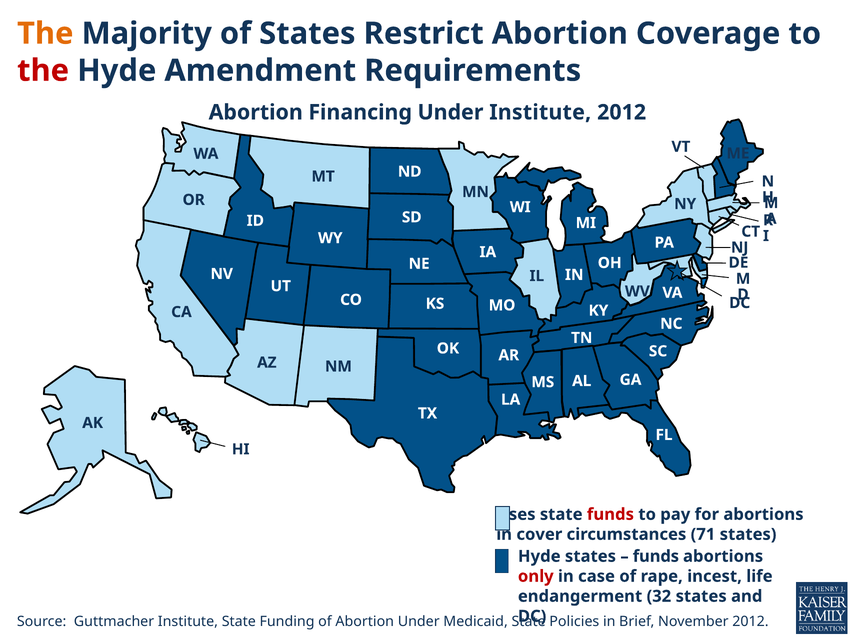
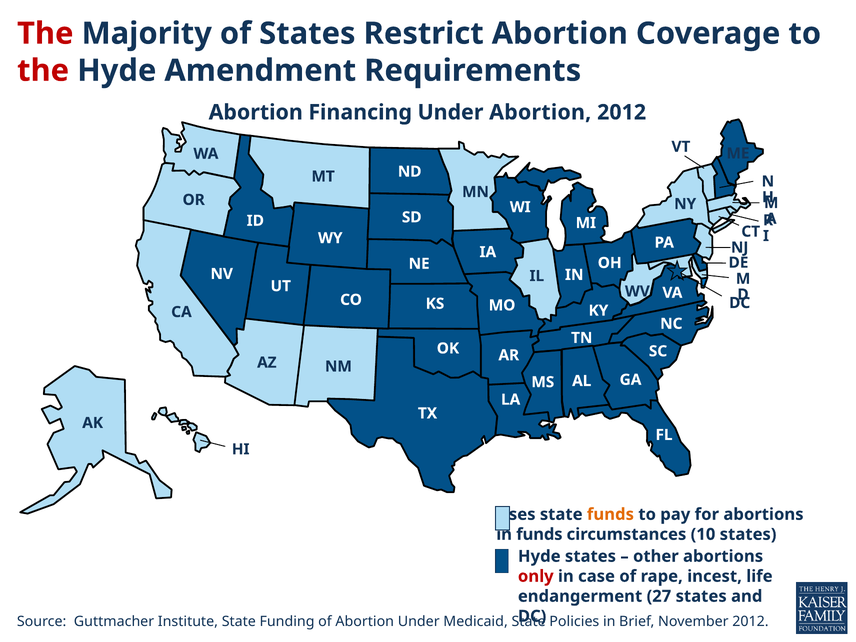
The colour: orange -> red (45, 34)
Under Institute: Institute -> Abortion (540, 112)
funds colour: red -> orange (610, 514)
in cover: cover -> funds (539, 534)
71: 71 -> 10 (703, 534)
funds: funds -> other (656, 556)
32: 32 -> 27 (659, 596)
